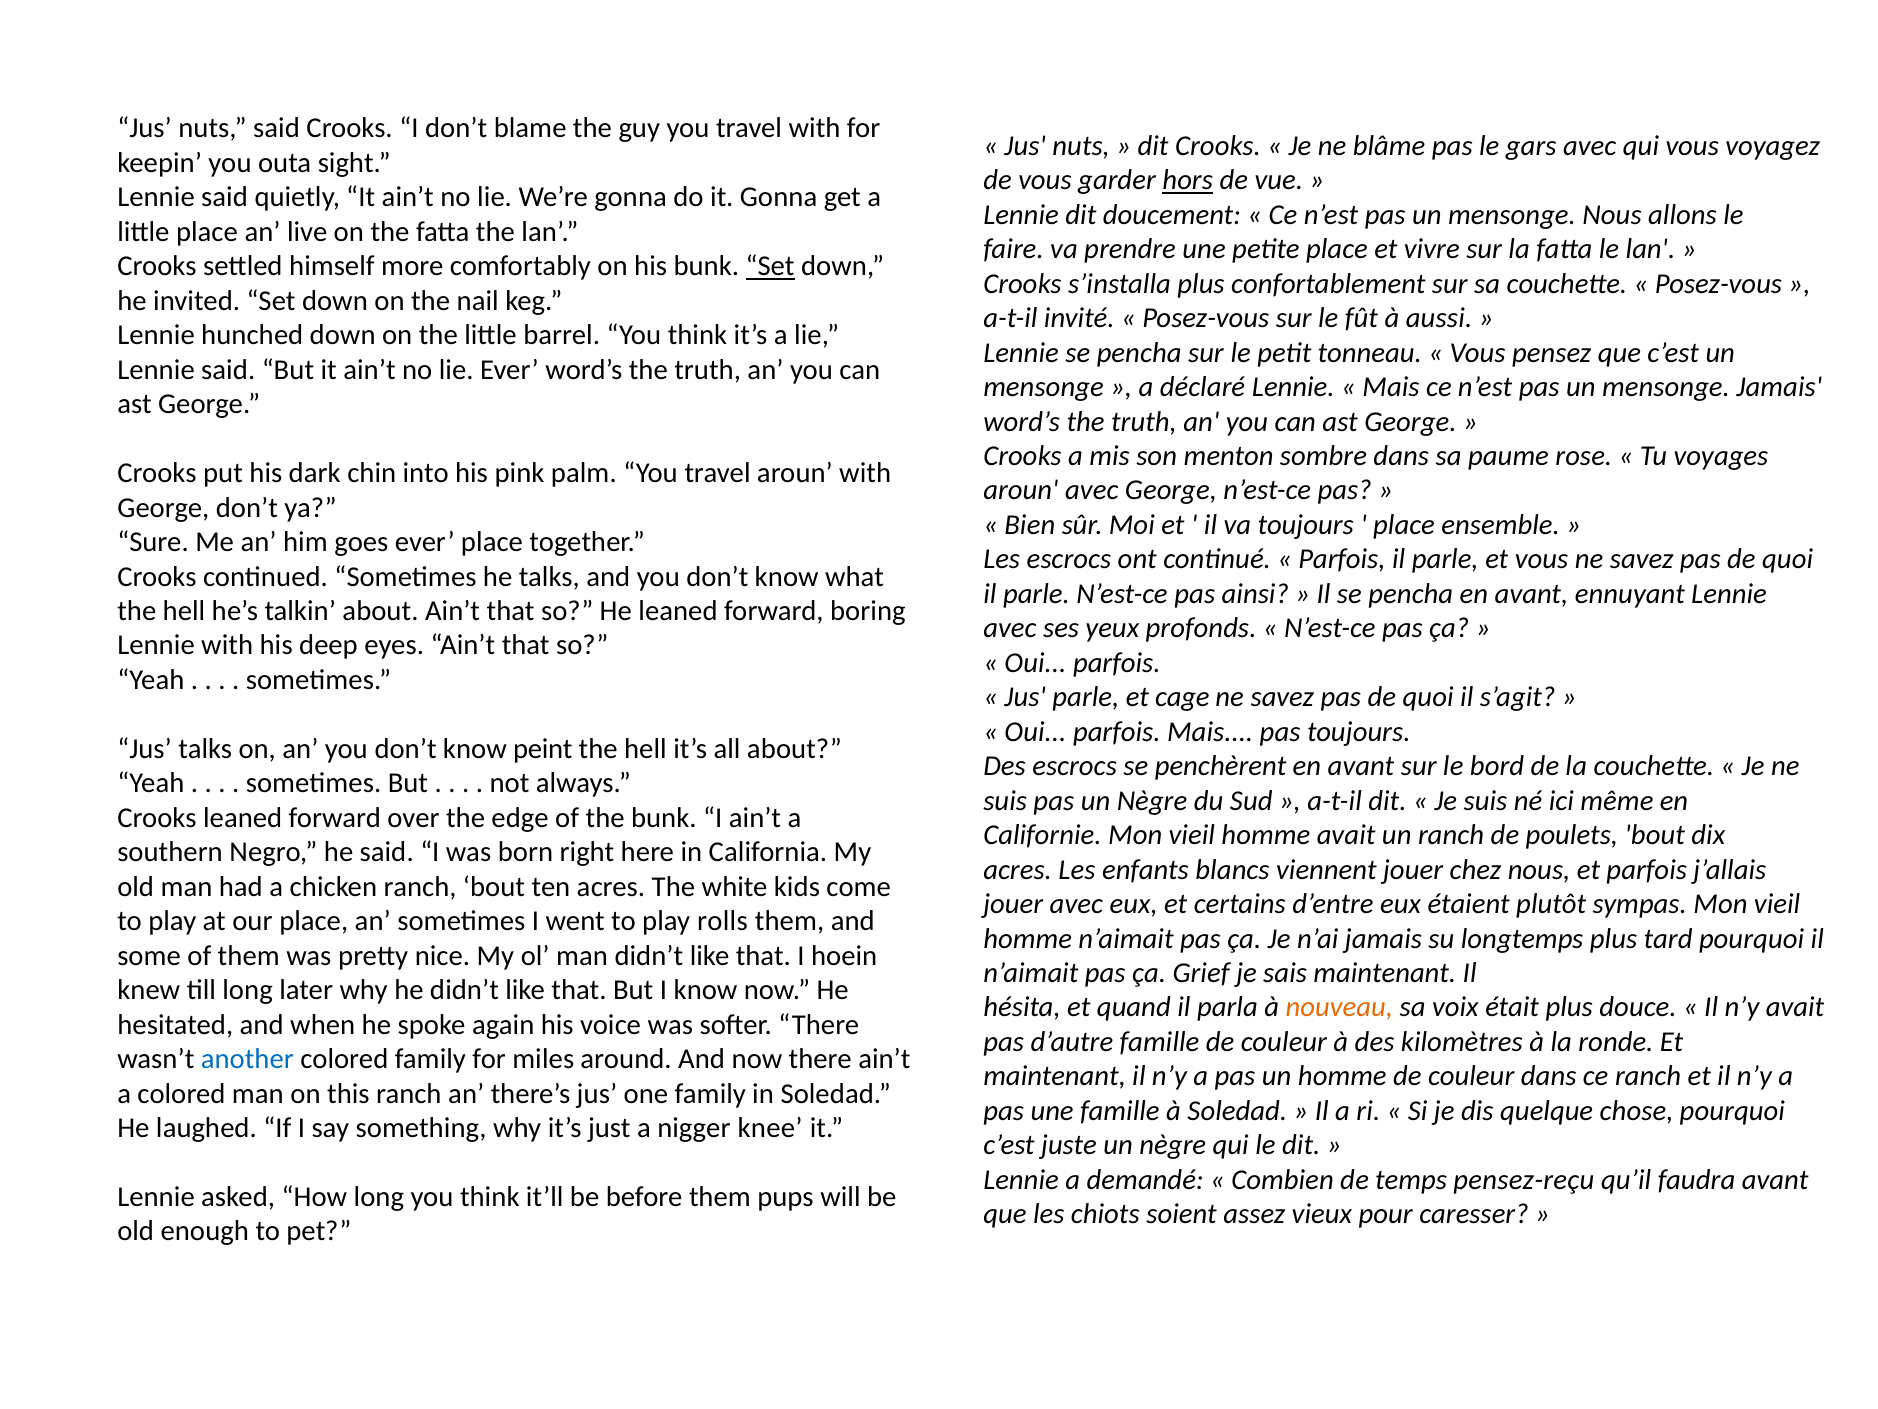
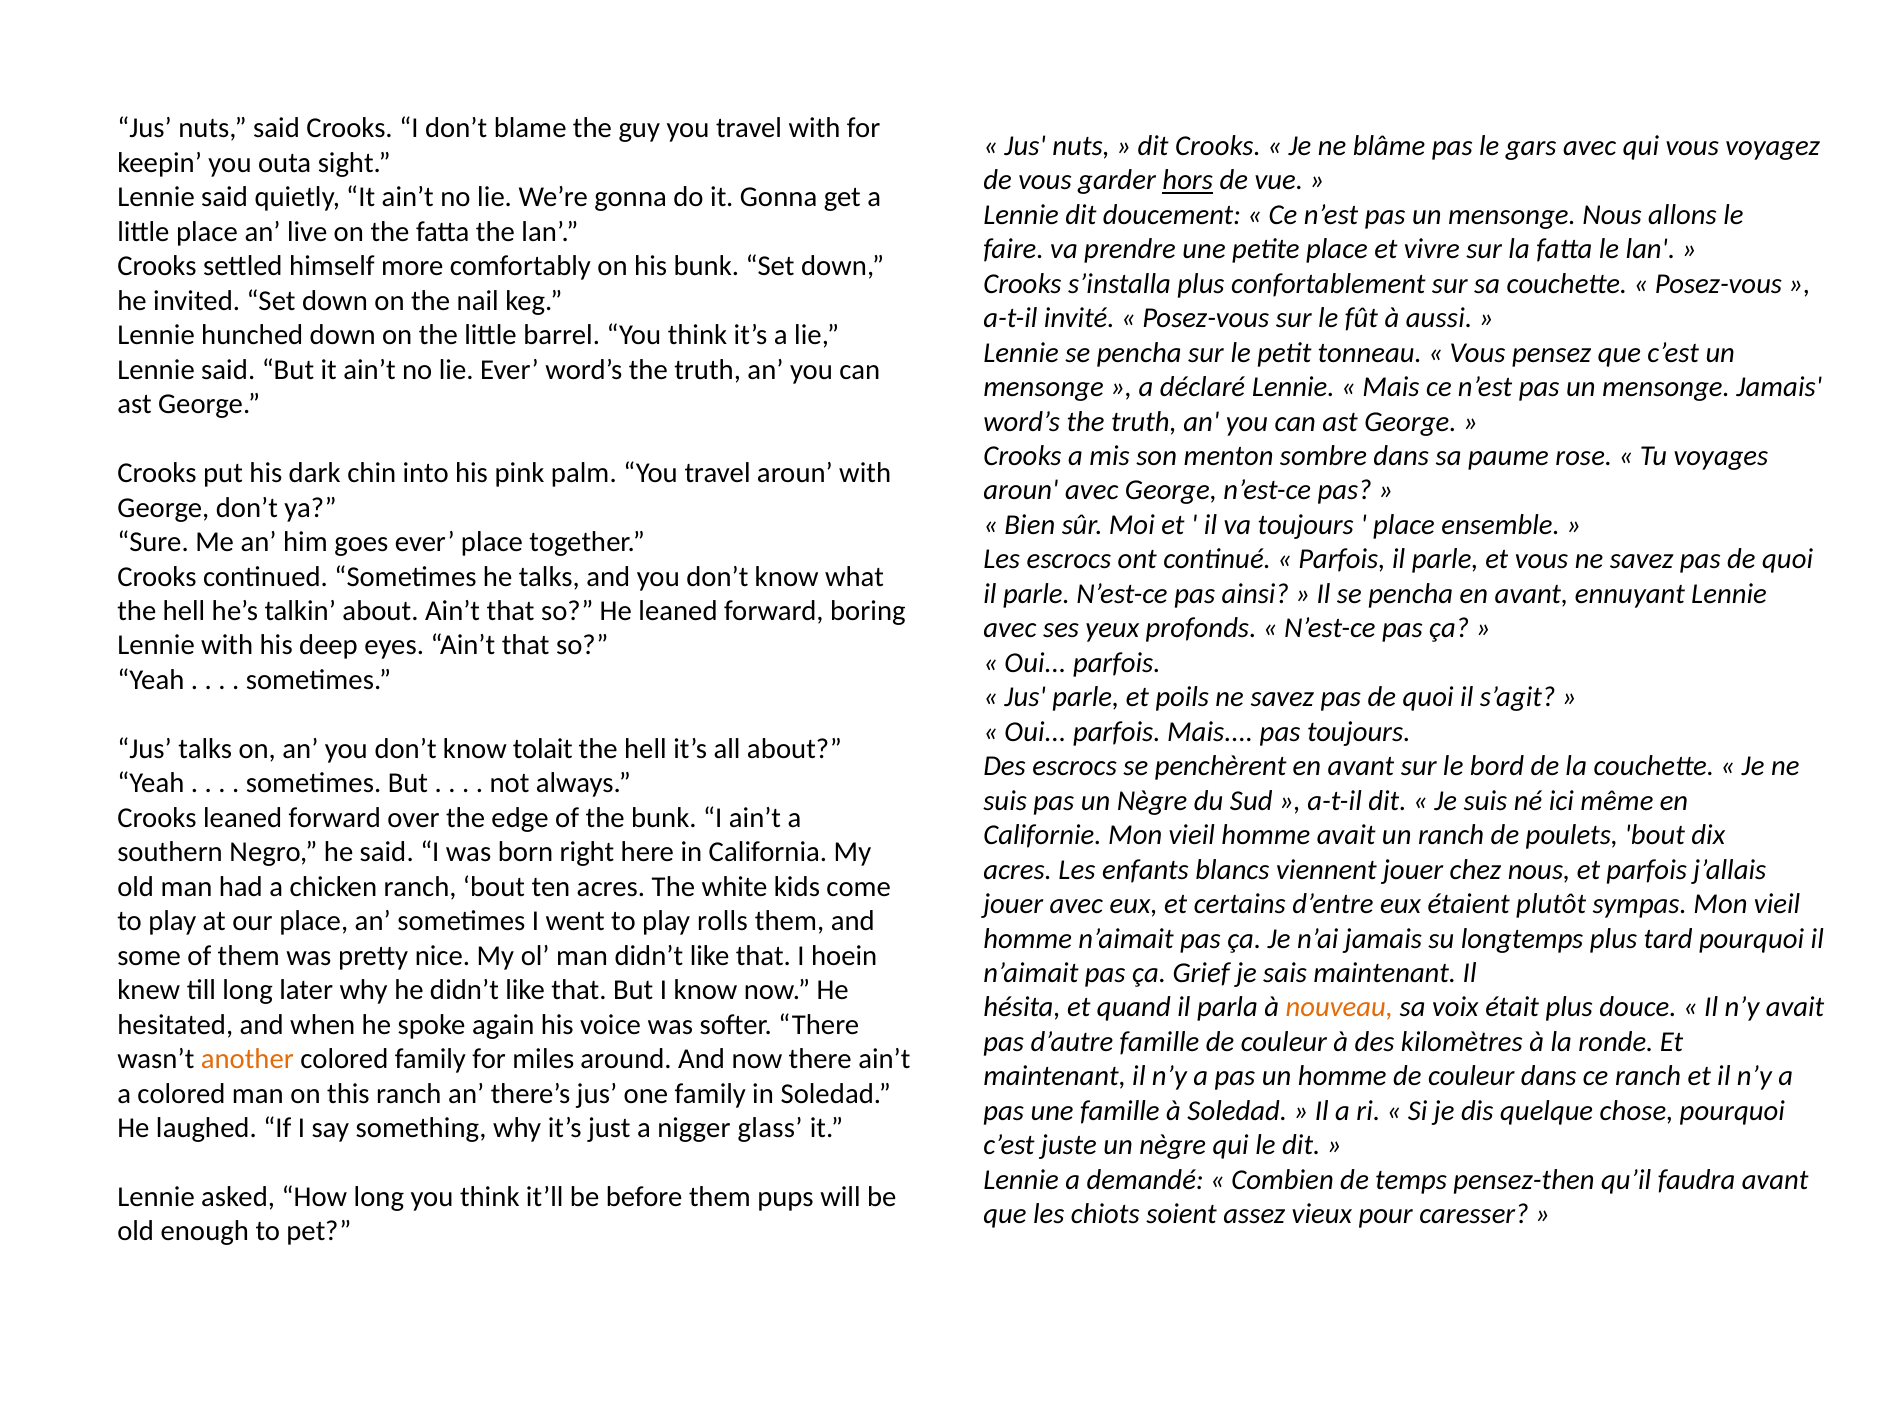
Set underline: present -> none (770, 266)
cage: cage -> poils (1182, 697)
peint: peint -> tolait (543, 749)
another colour: blue -> orange (247, 1059)
knee: knee -> glass (770, 1128)
pensez-reçu: pensez-reçu -> pensez-then (1524, 1179)
